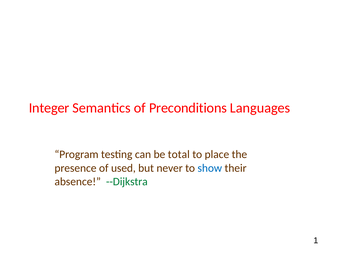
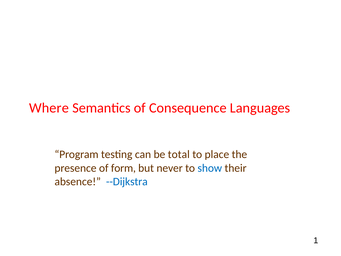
Integer: Integer -> Where (49, 108)
Preconditions: Preconditions -> Consequence (188, 108)
used: used -> form (123, 168)
--Dijkstra colour: green -> blue (127, 182)
